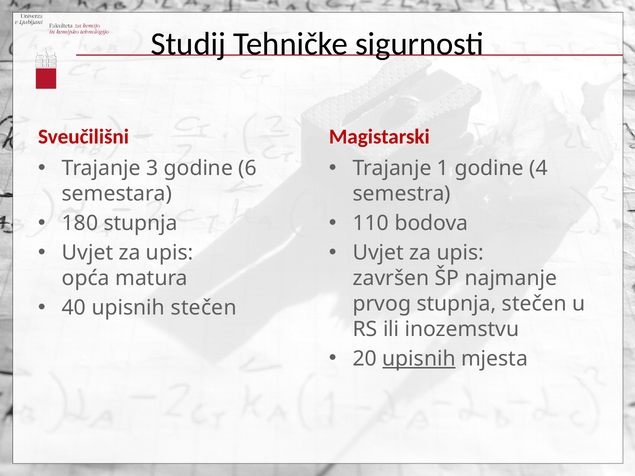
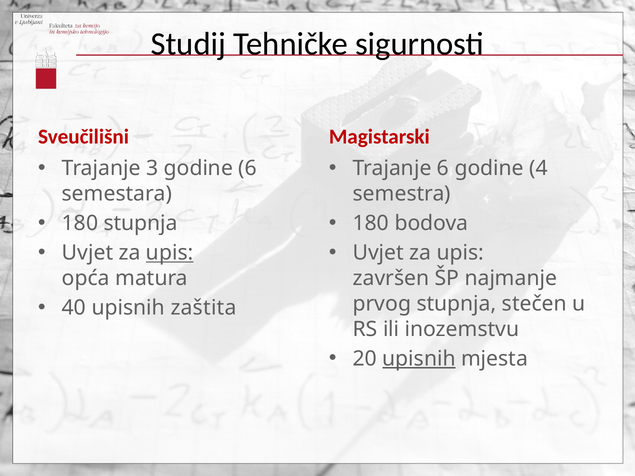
Trajanje 1: 1 -> 6 (443, 168)
110: 110 -> 180 (371, 223)
upis underline: none -> present (170, 253)
upisnih stečen: stečen -> zaštita (204, 308)
